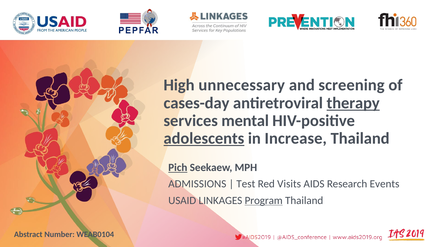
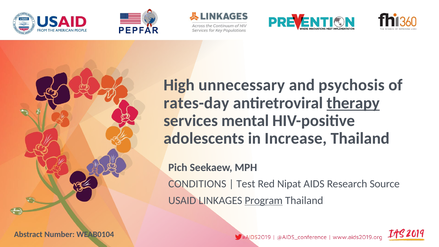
screening: screening -> psychosis (352, 85)
cases-day: cases-day -> rates-day (196, 103)
adolescents underline: present -> none (204, 139)
Pich underline: present -> none (178, 168)
ADMISSIONS: ADMISSIONS -> CONDITIONS (197, 184)
Visits: Visits -> Nipat (289, 184)
Events: Events -> Source (385, 184)
